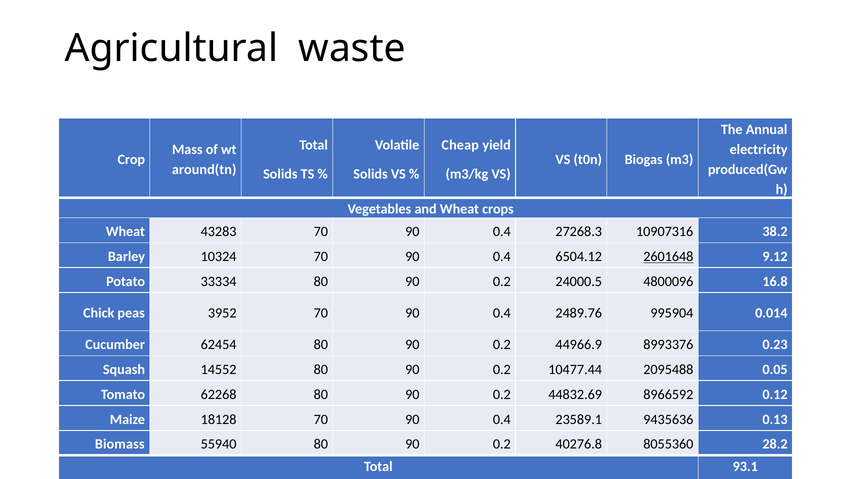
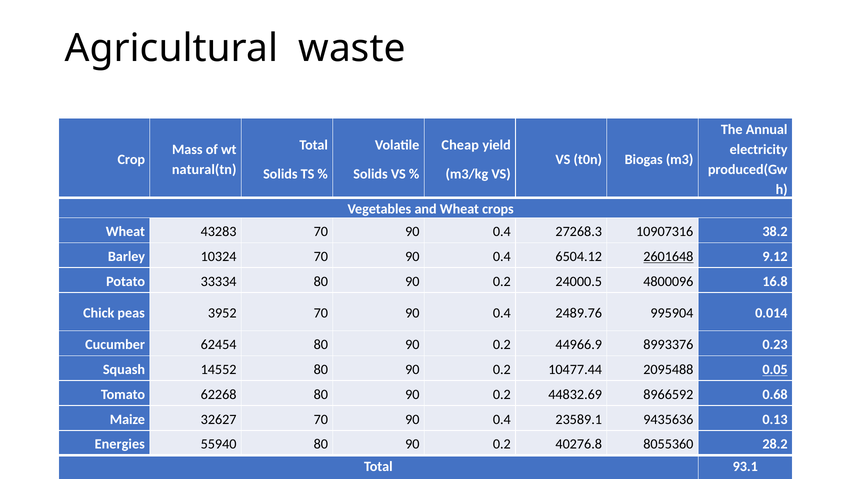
around(tn: around(tn -> natural(tn (204, 169)
0.05 underline: none -> present (775, 369)
0.12: 0.12 -> 0.68 (775, 394)
18128: 18128 -> 32627 (219, 419)
Biomass: Biomass -> Energies (120, 444)
